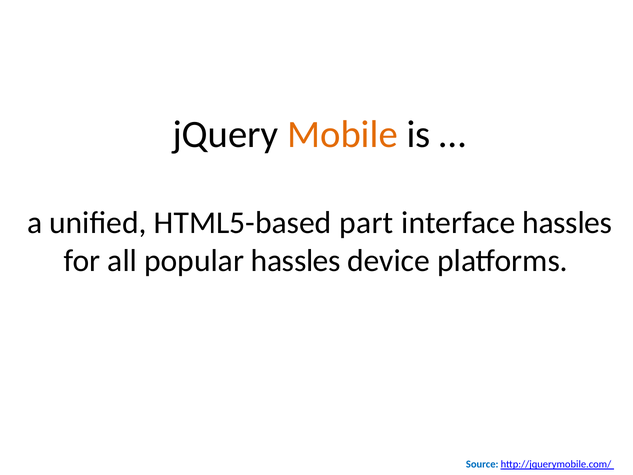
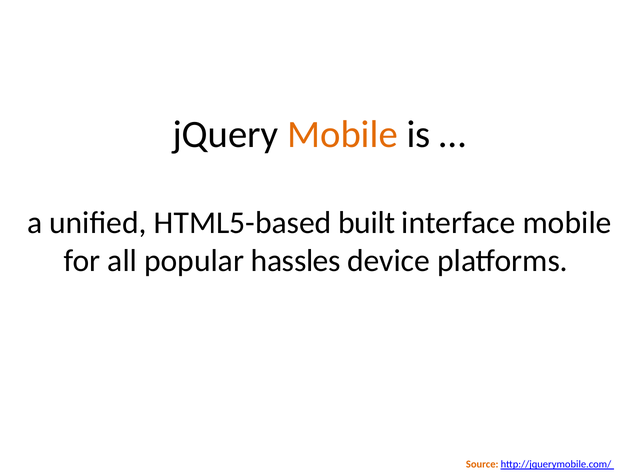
part: part -> built (367, 223)
interface hassles: hassles -> mobile (567, 223)
Source colour: blue -> orange (482, 464)
